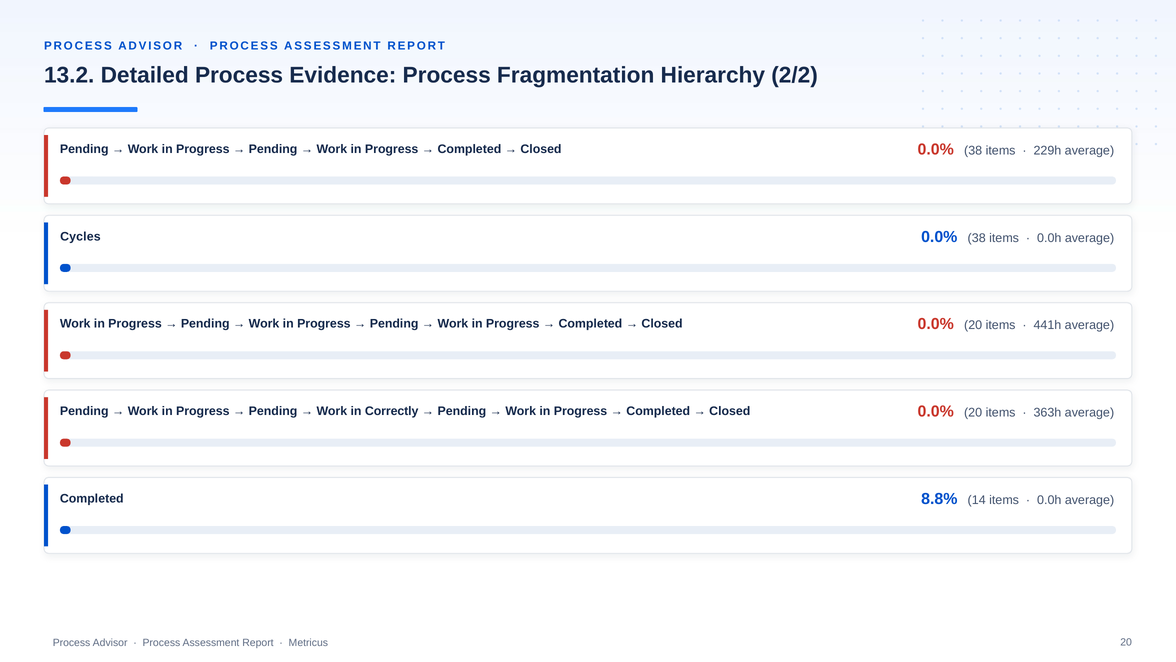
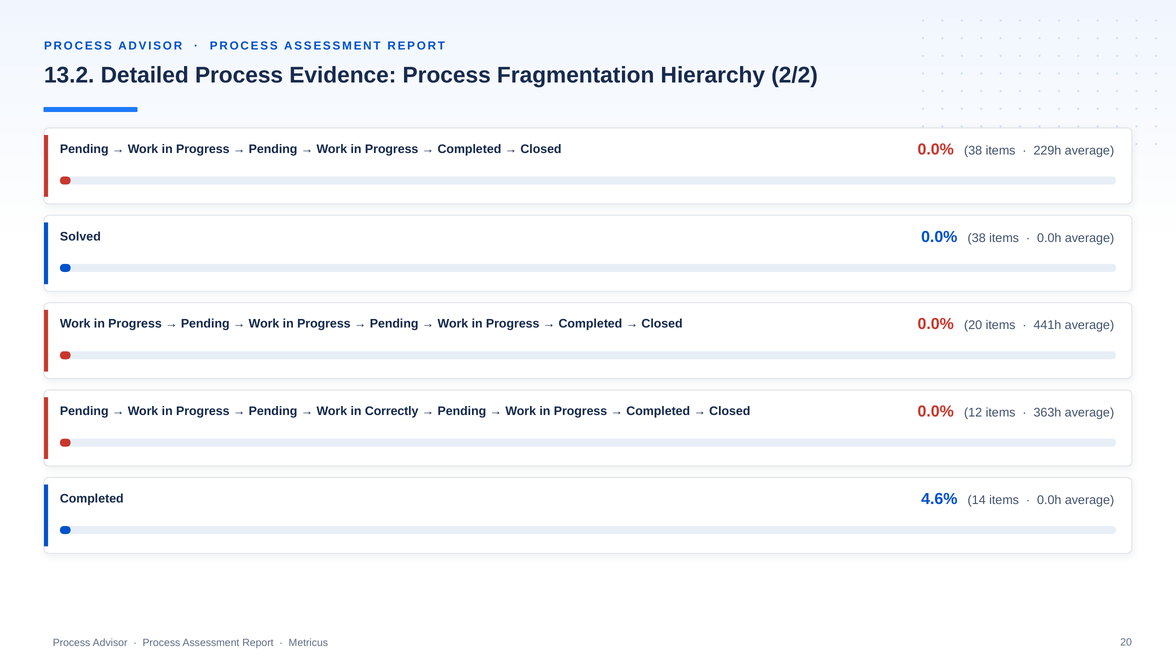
Cycles: Cycles -> Solved (80, 236)
20: 20 -> 12 (973, 412)
8.8%: 8.8% -> 4.6% (939, 499)
